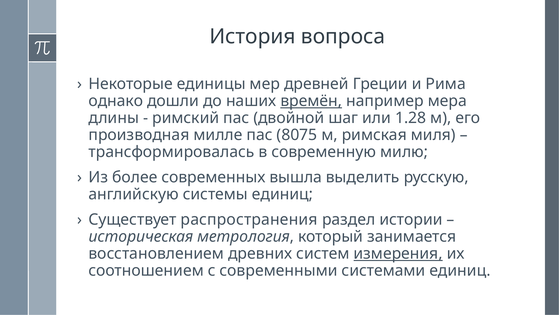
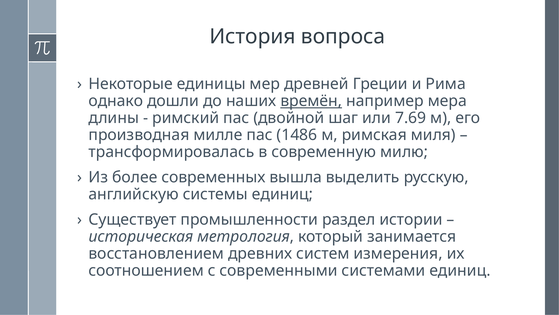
1.28: 1.28 -> 7.69 (411, 118)
8075: 8075 -> 1486 (297, 135)
распространения: распространения -> промышленности (249, 219)
измерения underline: present -> none (398, 253)
